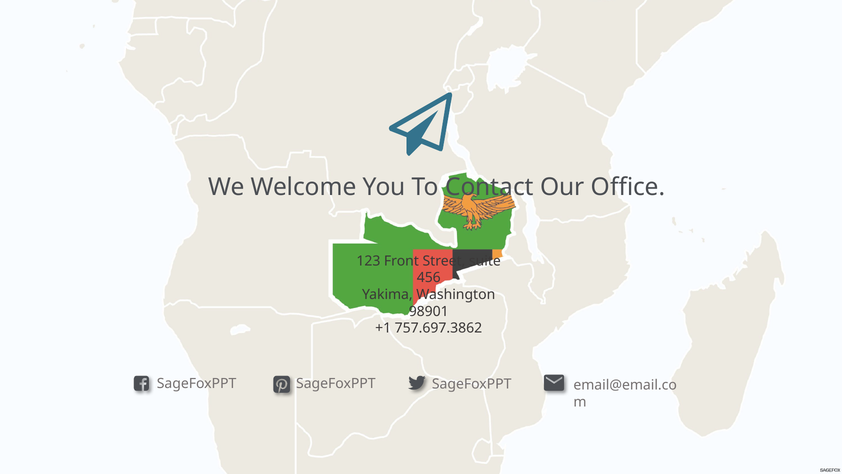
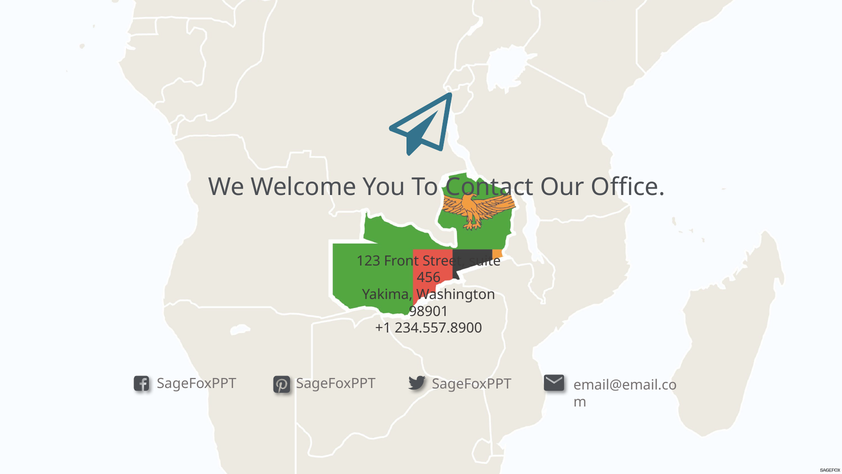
757.697.3862: 757.697.3862 -> 234.557.8900 (438, 328)
